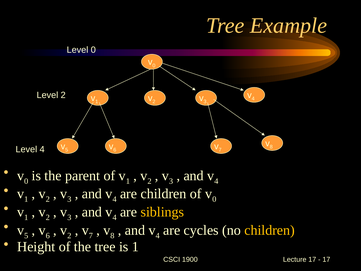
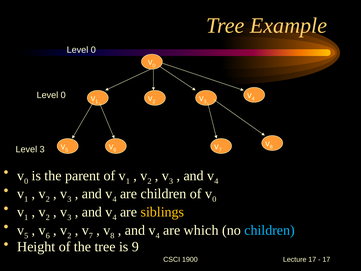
2: 2 -> 0 (63, 95)
Level 4: 4 -> 3 (42, 149)
cycles: cycles -> which (201, 230)
children colour: yellow -> light blue (270, 230)
is 1: 1 -> 9 (135, 247)
